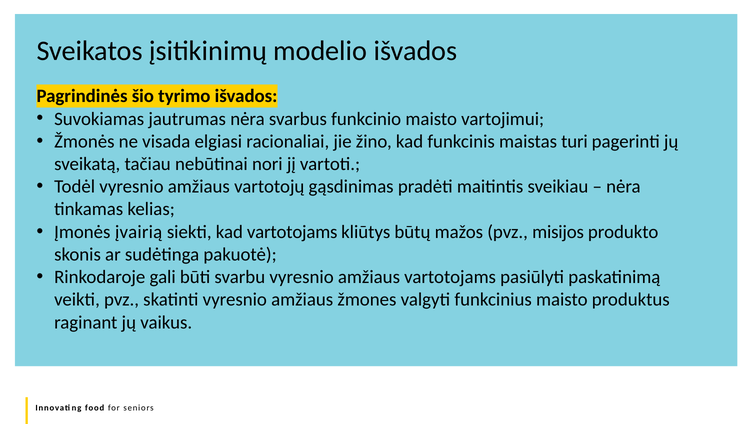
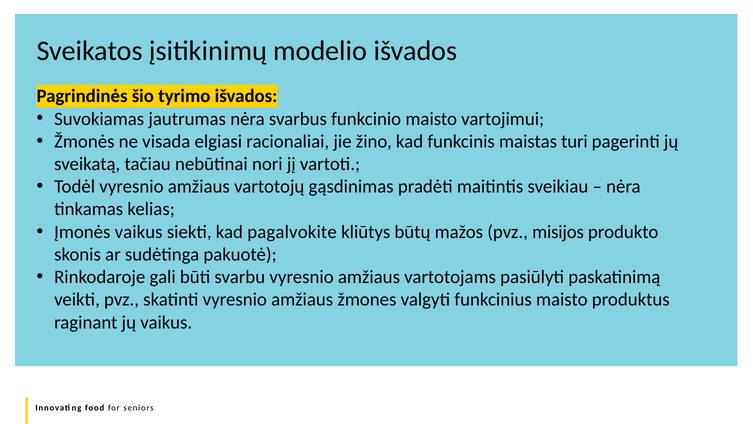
Įmonės įvairią: įvairią -> vaikus (139, 232)
kad vartotojams: vartotojams -> pagalvokite (292, 232)
